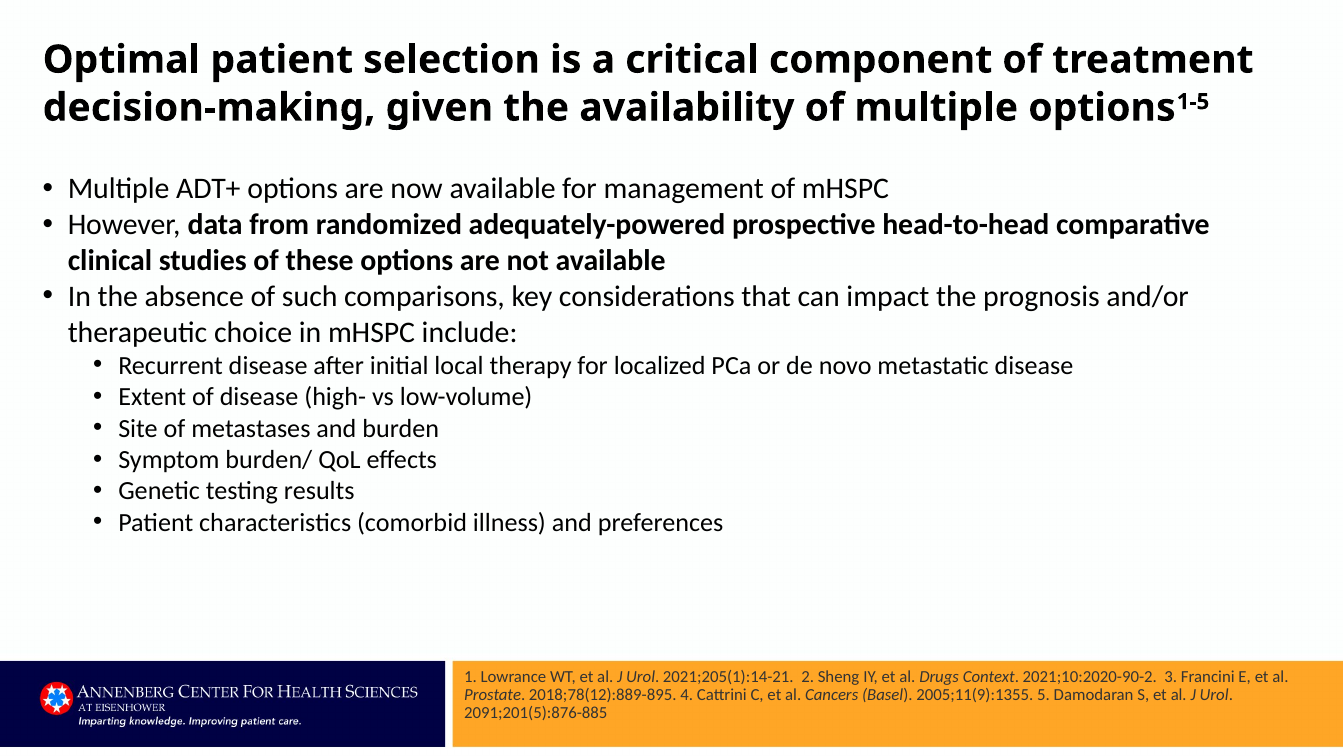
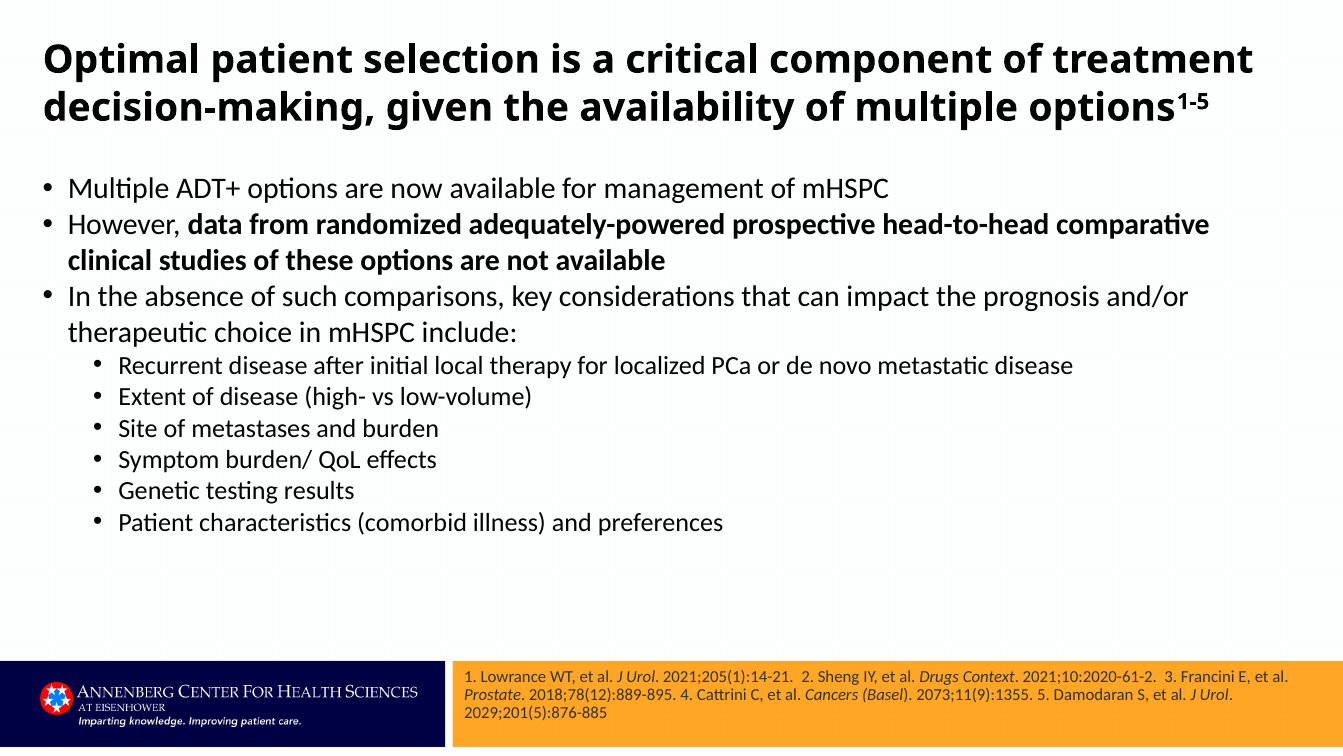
2021;10:2020-90-2: 2021;10:2020-90-2 -> 2021;10:2020-61-2 (1090, 676)
2005;11(9):1355: 2005;11(9):1355 -> 2073;11(9):1355 (975, 695)
2091;201(5):876-885: 2091;201(5):876-885 -> 2029;201(5):876-885 (536, 713)
